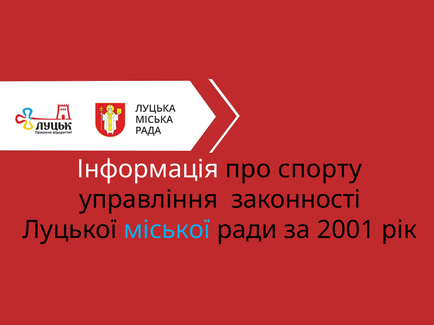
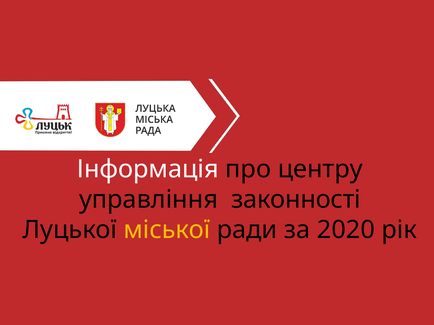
спорту: спорту -> центру (320, 170)
міської colour: light blue -> yellow (167, 230)
2001: 2001 -> 2020 (346, 230)
